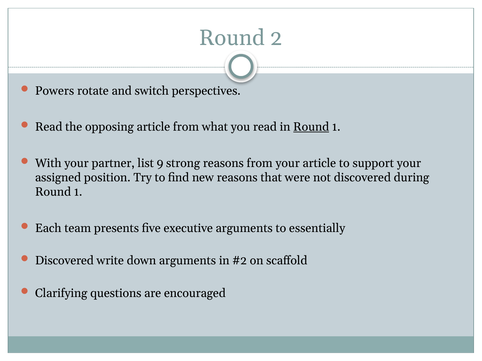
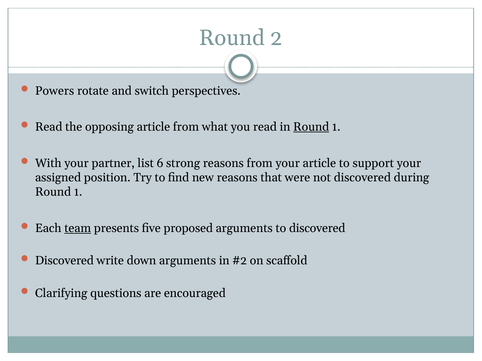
9: 9 -> 6 (160, 163)
team underline: none -> present (78, 228)
executive: executive -> proposed (188, 228)
to essentially: essentially -> discovered (317, 228)
